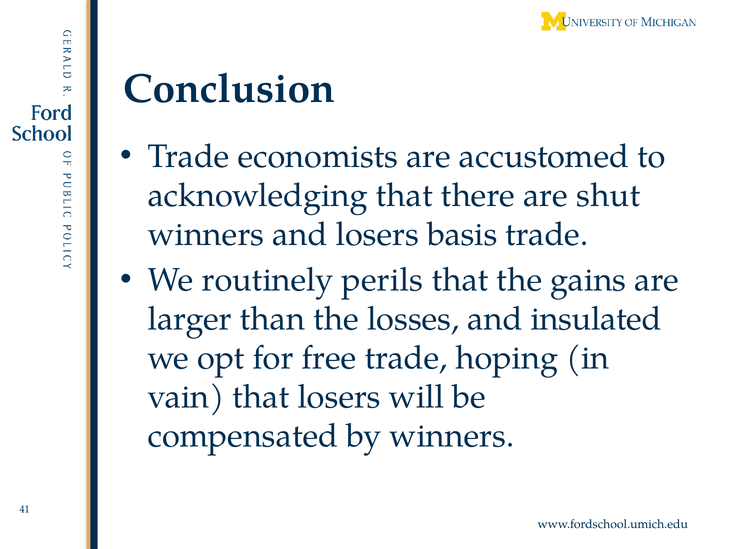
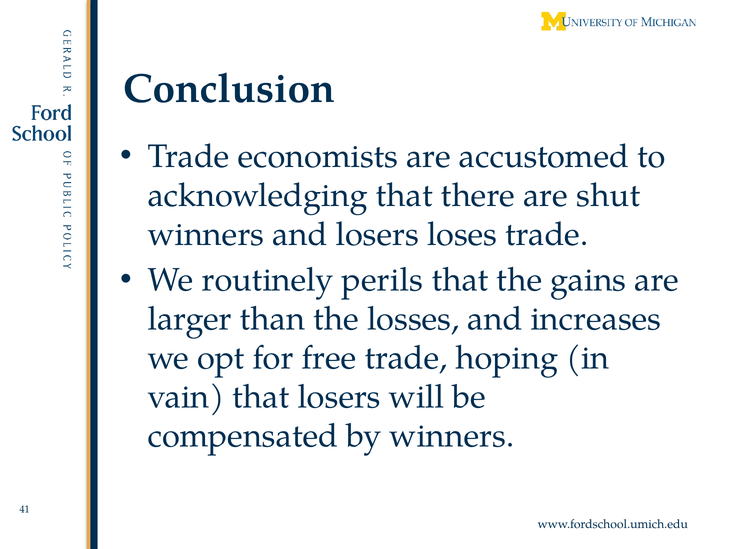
basis: basis -> loses (462, 234)
insulated: insulated -> increases (596, 319)
